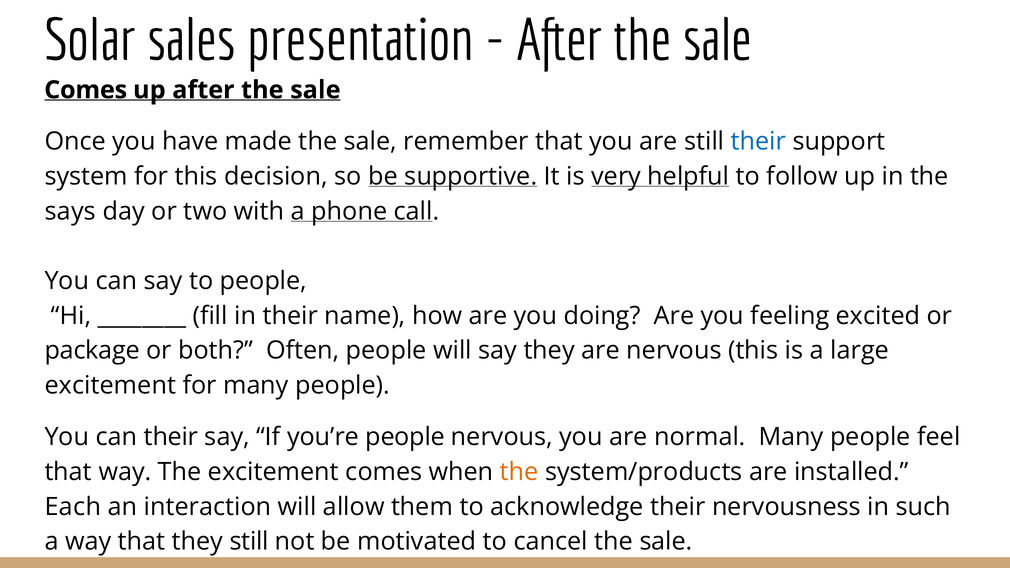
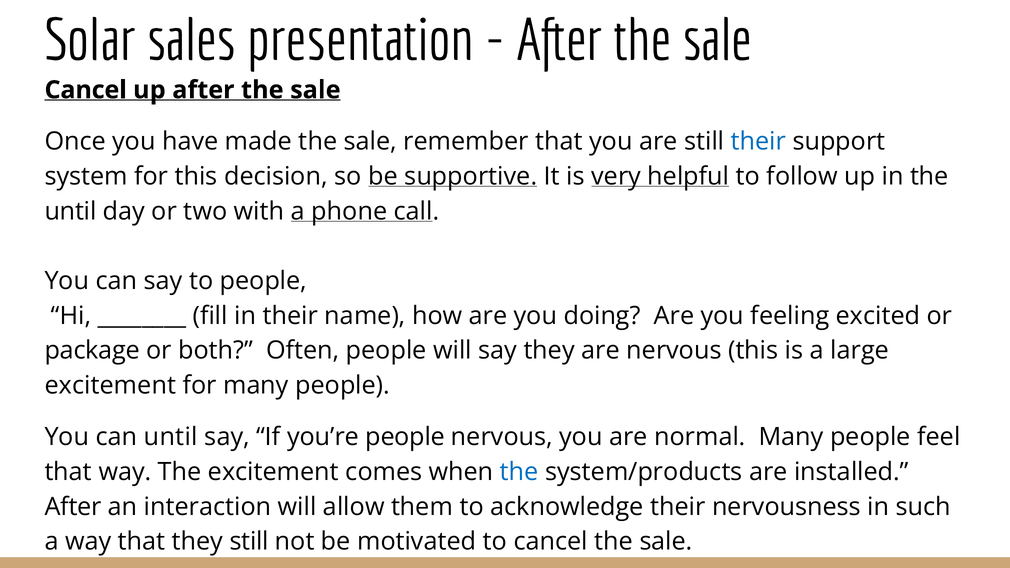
Comes: Comes -> Cancel (86, 90)
says: says -> until (70, 211)
can their: their -> until (171, 437)
the colour: orange -> blue (519, 472)
Each: Each -> After (73, 507)
